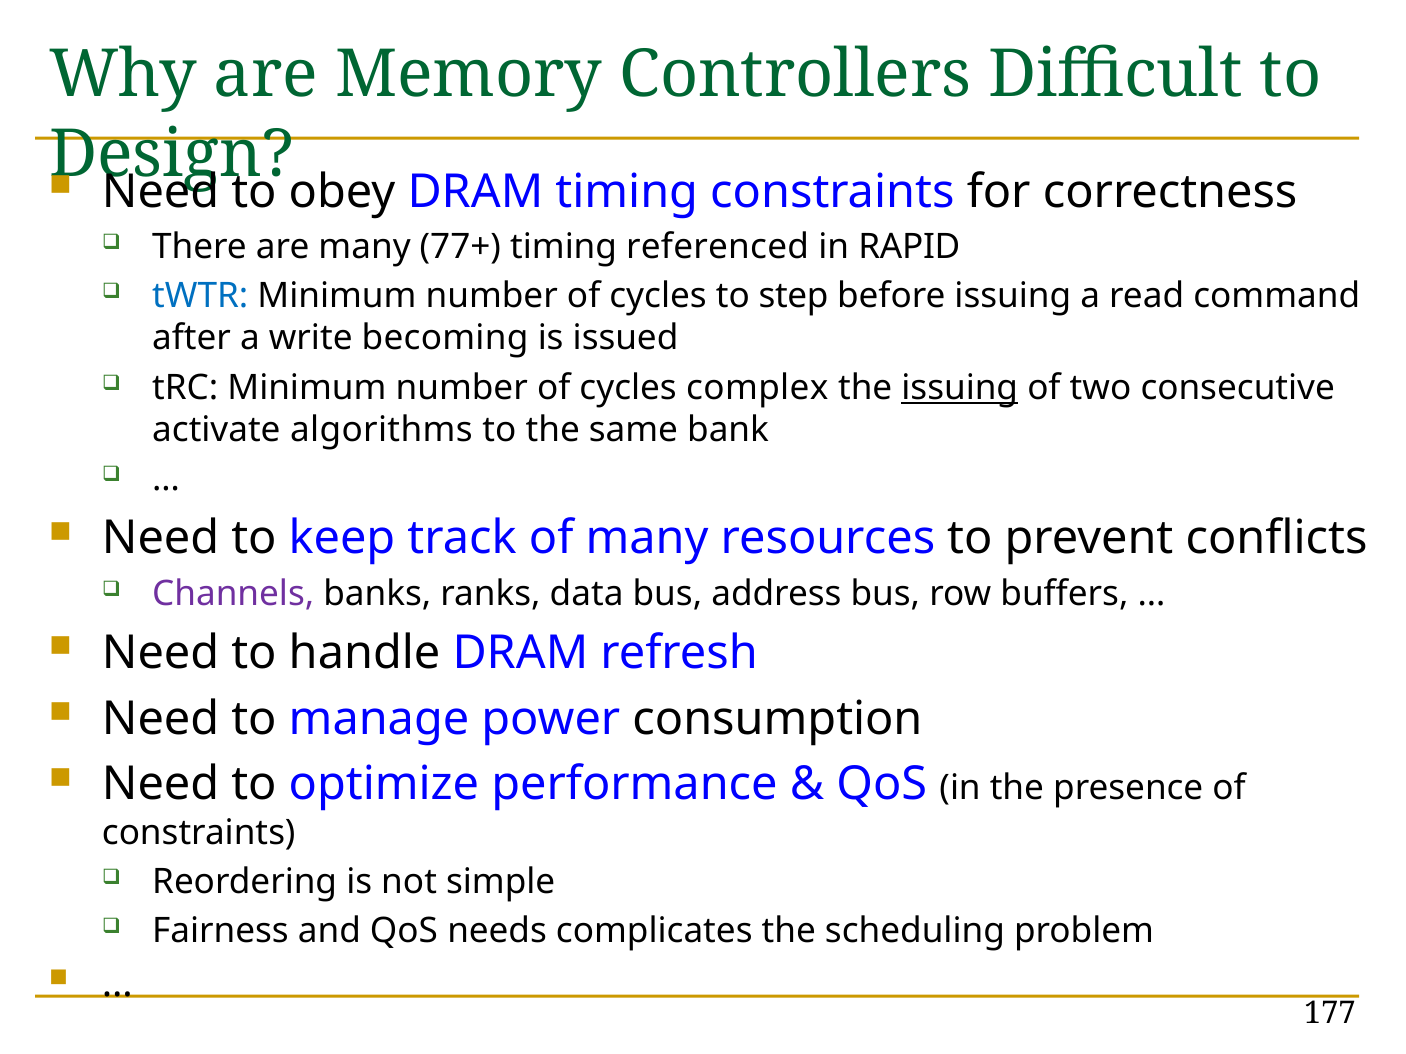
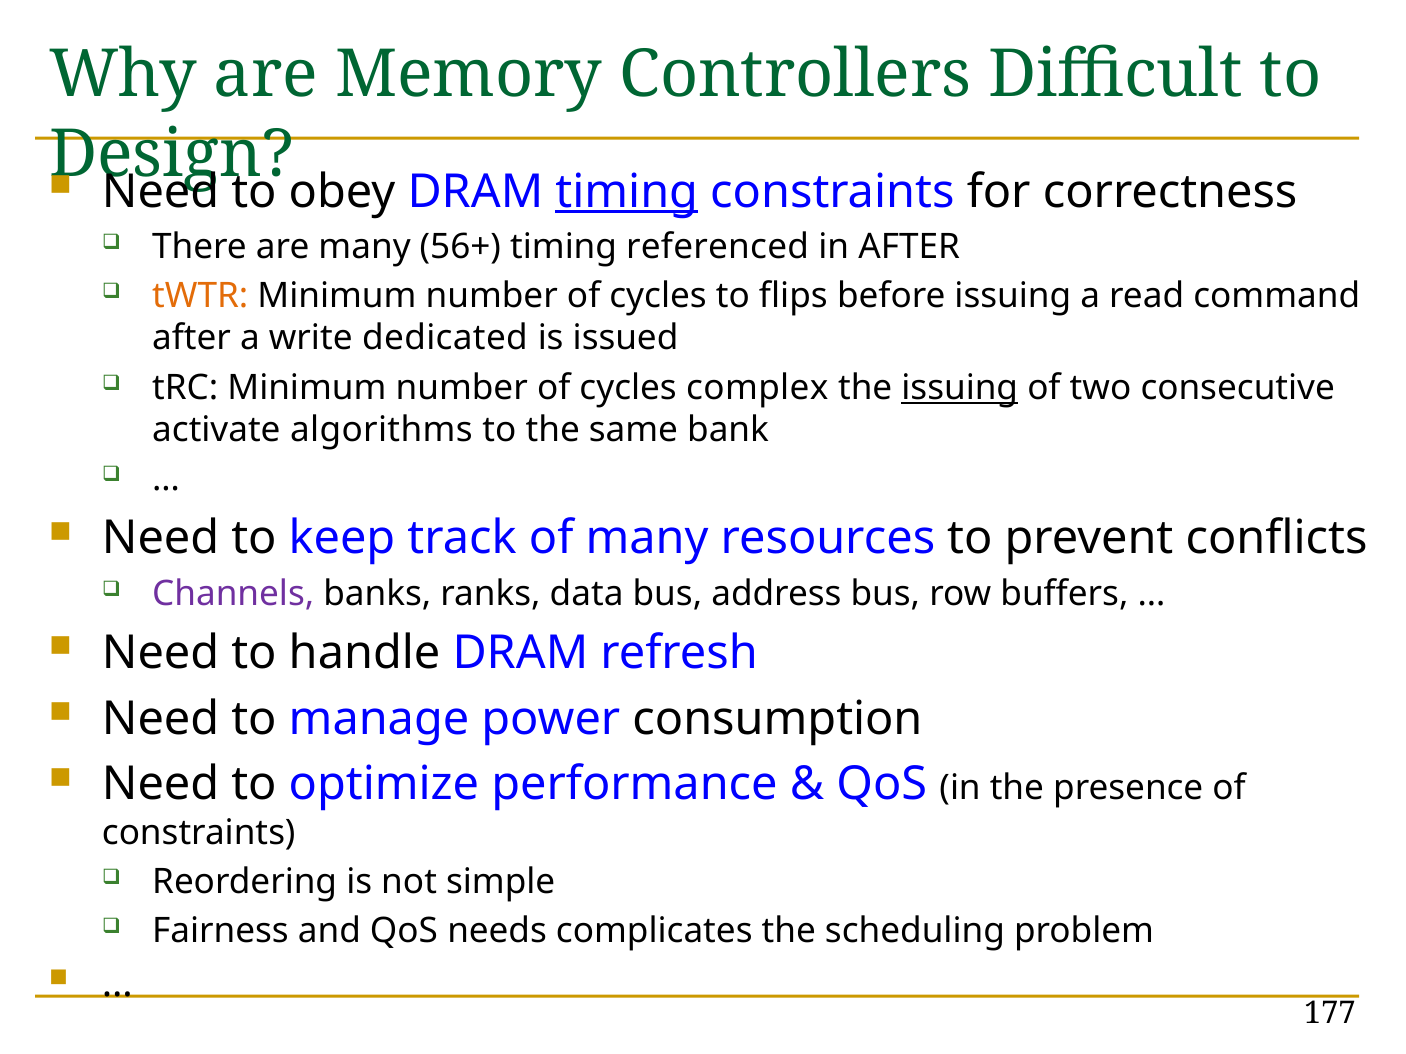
timing underline: none -> present (627, 192)
77+: 77+ -> 56+ (460, 247)
in RAPID: RAPID -> AFTER (909, 247)
tWTR colour: blue -> orange (200, 296)
step: step -> flips (793, 296)
becoming: becoming -> dedicated (445, 339)
